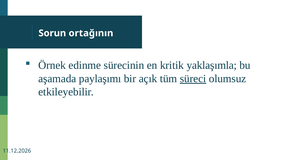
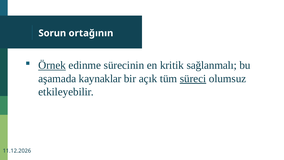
Örnek underline: none -> present (52, 65)
yaklaşımla: yaklaşımla -> sağlanmalı (212, 65)
paylaşımı: paylaşımı -> kaynaklar (100, 79)
